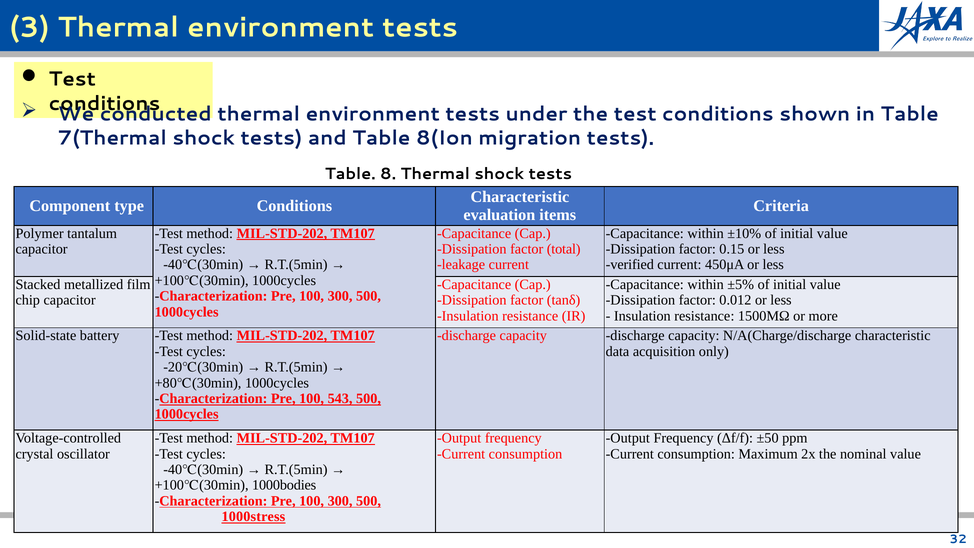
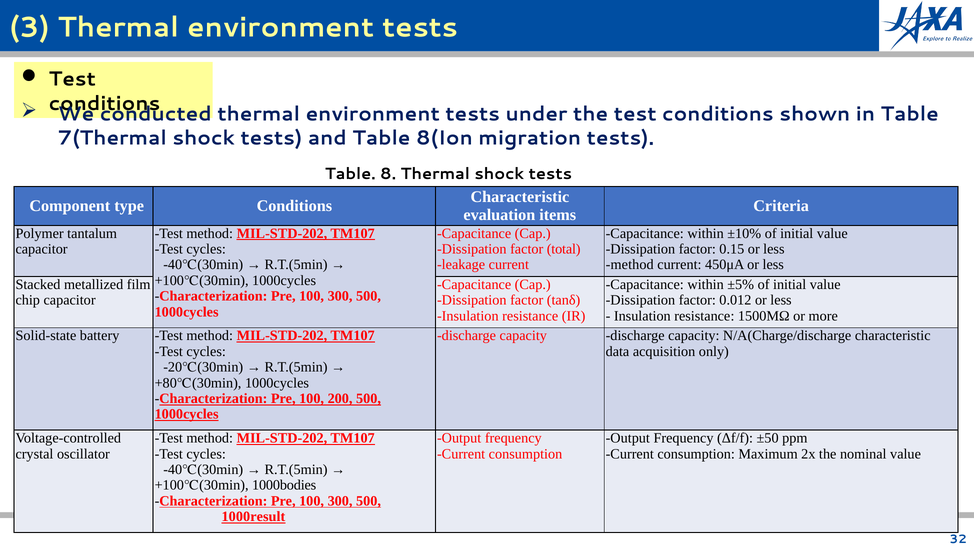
verified: verified -> method (630, 265)
543: 543 -> 200 (340, 398)
1000stress: 1000stress -> 1000result (253, 517)
